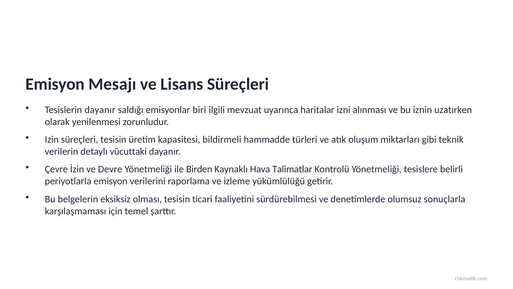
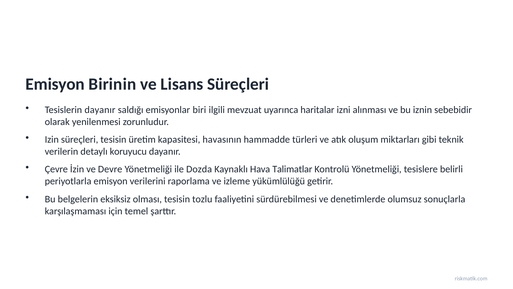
Mesajı: Mesajı -> Birinin (112, 84)
uzatırken: uzatırken -> sebebidir (453, 110)
bildirmeli: bildirmeli -> havasının (222, 139)
vücuttaki: vücuttaki -> koruyucu (128, 151)
Birden: Birden -> Dozda (199, 169)
ticari: ticari -> tozlu (202, 199)
